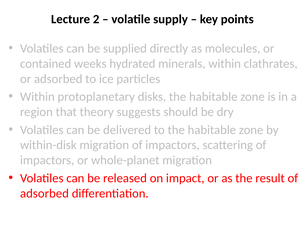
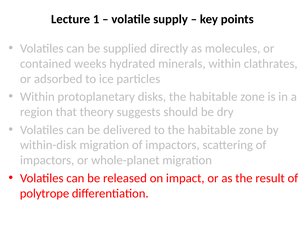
2: 2 -> 1 (96, 19)
adsorbed: adsorbed -> polytrope (45, 194)
